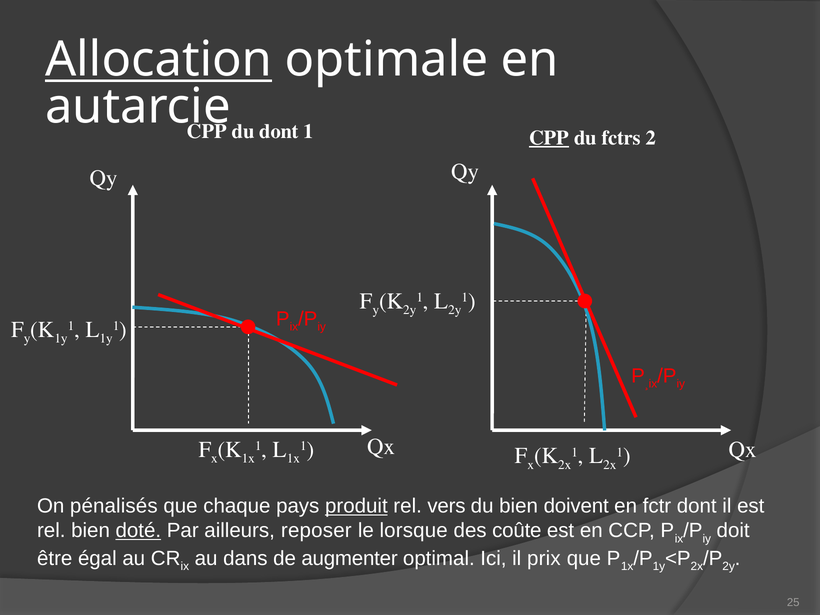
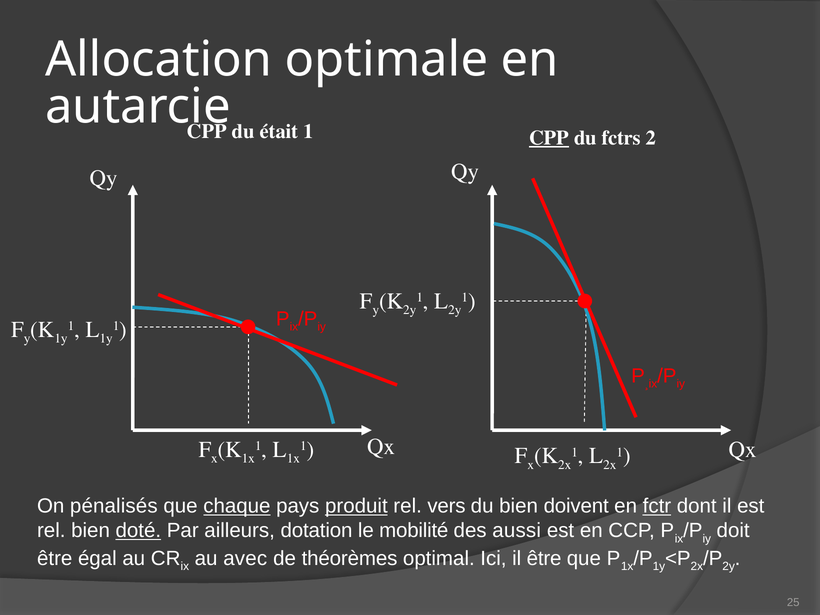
Allocation underline: present -> none (159, 60)
du dont: dont -> était (279, 132)
chaque underline: none -> present (237, 506)
fctr underline: none -> present (657, 506)
reposer: reposer -> dotation (317, 531)
lorsque: lorsque -> mobilité (414, 531)
coûte: coûte -> aussi (517, 531)
dans: dans -> avec (245, 559)
augmenter: augmenter -> théorèmes (350, 559)
il prix: prix -> être (544, 559)
